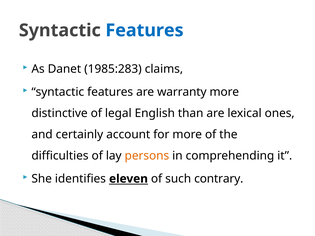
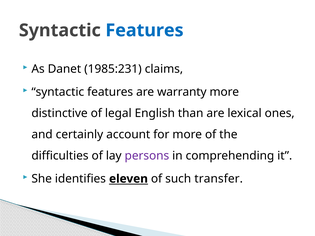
1985:283: 1985:283 -> 1985:231 (113, 69)
persons colour: orange -> purple (147, 156)
contrary: contrary -> transfer (219, 179)
